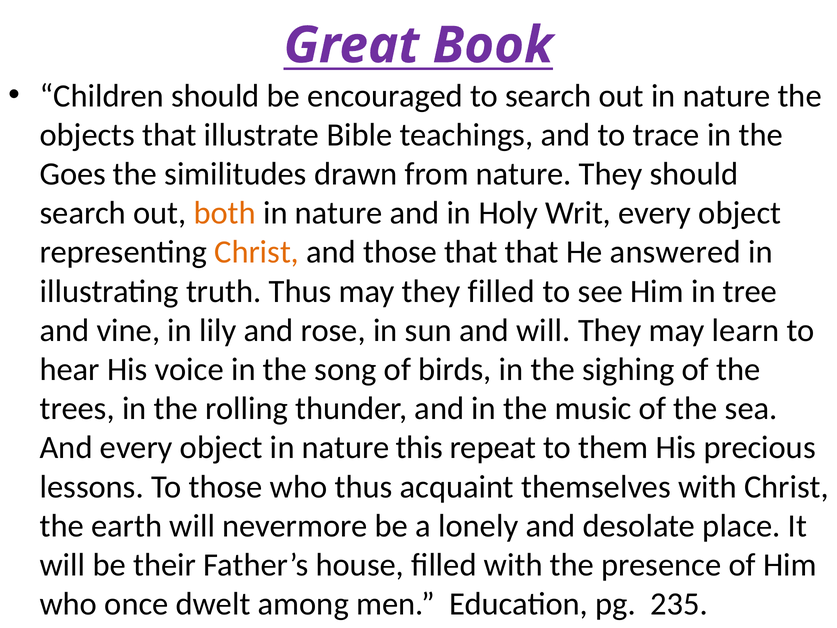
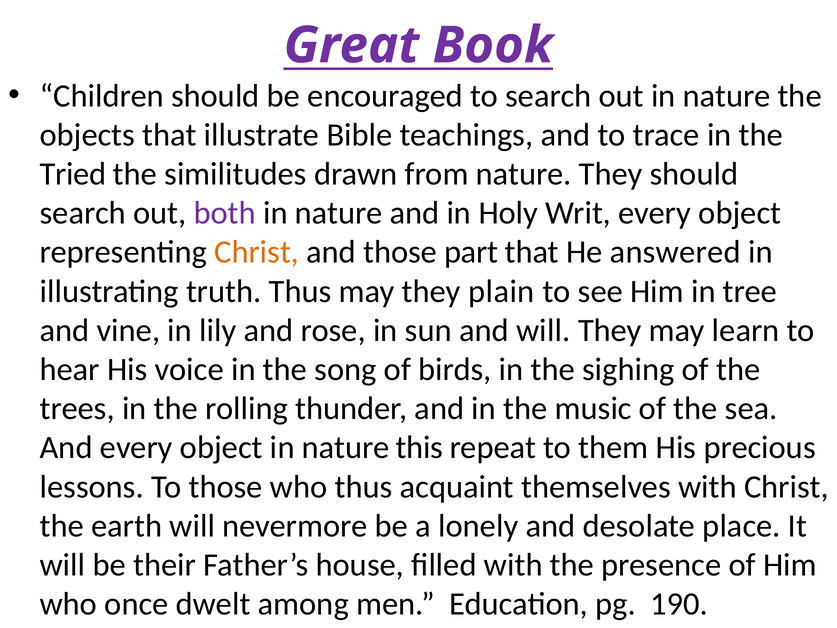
Goes: Goes -> Tried (73, 174)
both colour: orange -> purple (225, 213)
those that: that -> part (471, 252)
they filled: filled -> plain (501, 291)
235: 235 -> 190 (679, 604)
